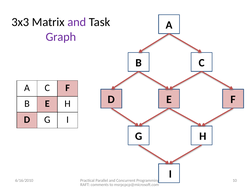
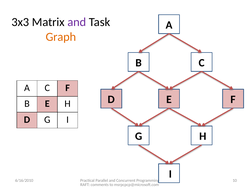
Graph colour: purple -> orange (61, 37)
